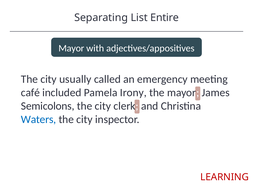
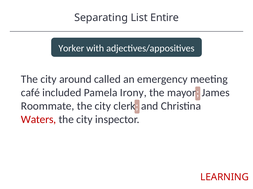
Mayor: Mayor -> Yorker (71, 48)
usually: usually -> around (75, 79)
Semicolons: Semicolons -> Roommate (48, 106)
Waters colour: blue -> red (39, 120)
